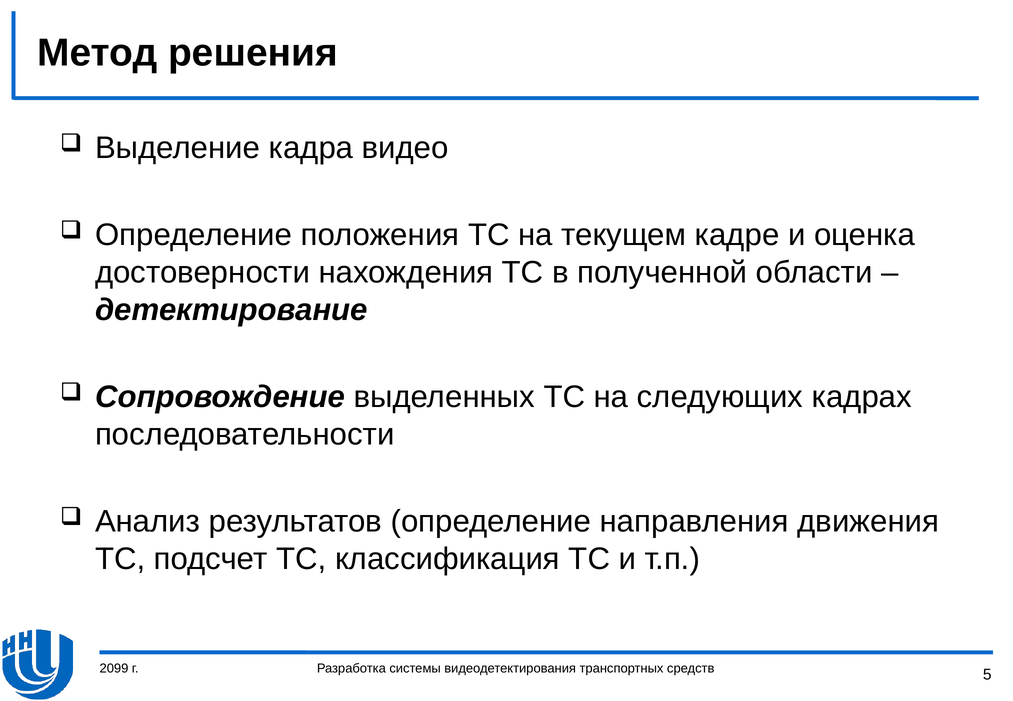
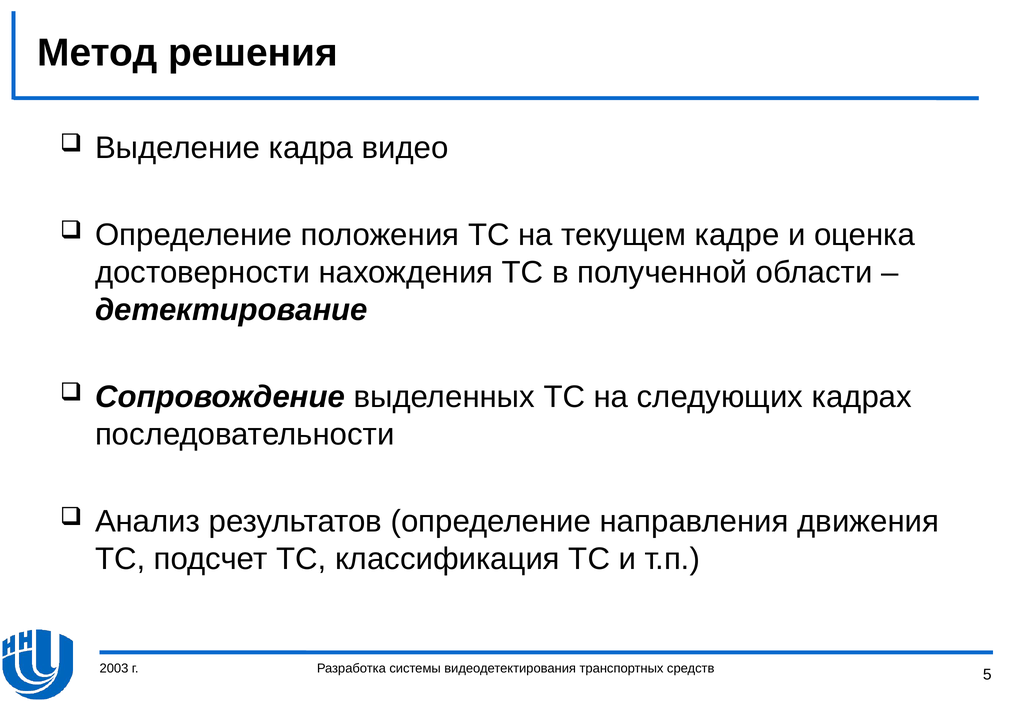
2099: 2099 -> 2003 (114, 669)
